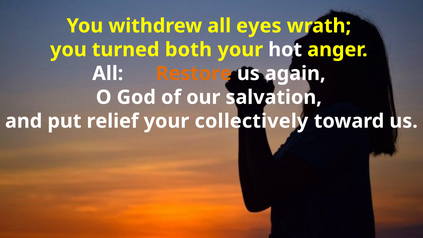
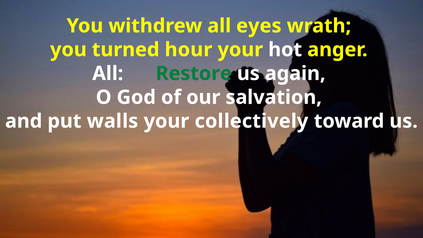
both: both -> hour (188, 50)
Restore colour: orange -> green (194, 73)
relief: relief -> walls (112, 121)
